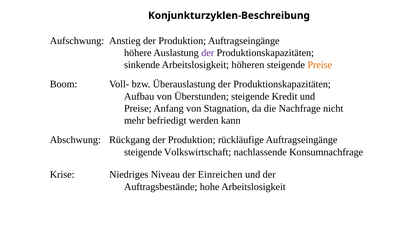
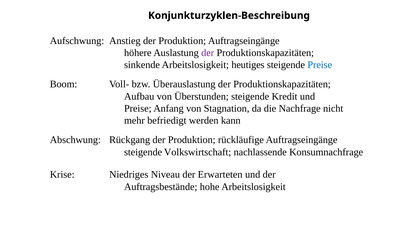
höheren: höheren -> heutiges (248, 65)
Preise colour: orange -> blue (320, 65)
Einreichen: Einreichen -> Erwarteten (220, 174)
